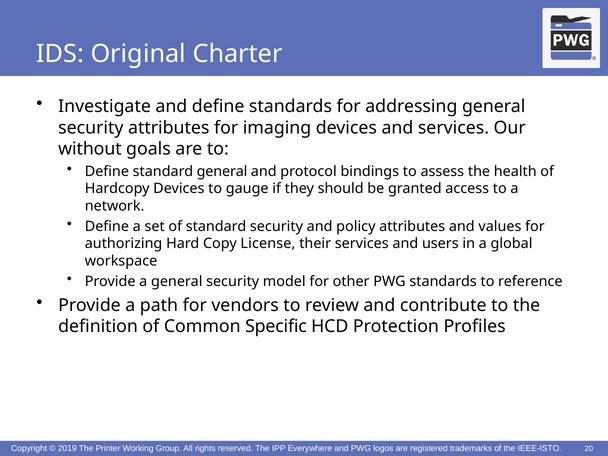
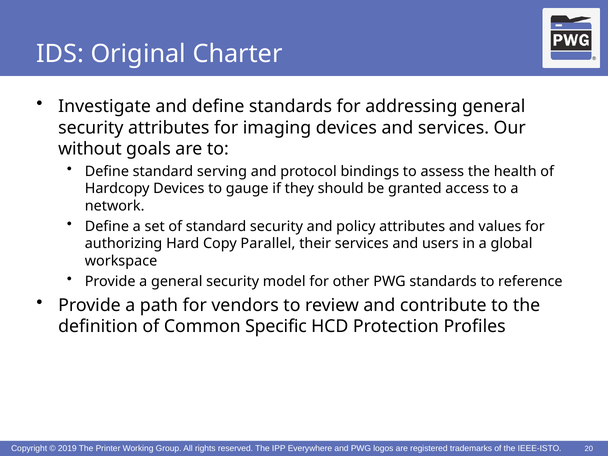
standard general: general -> serving (222, 171)
License: License -> Parallel (268, 244)
